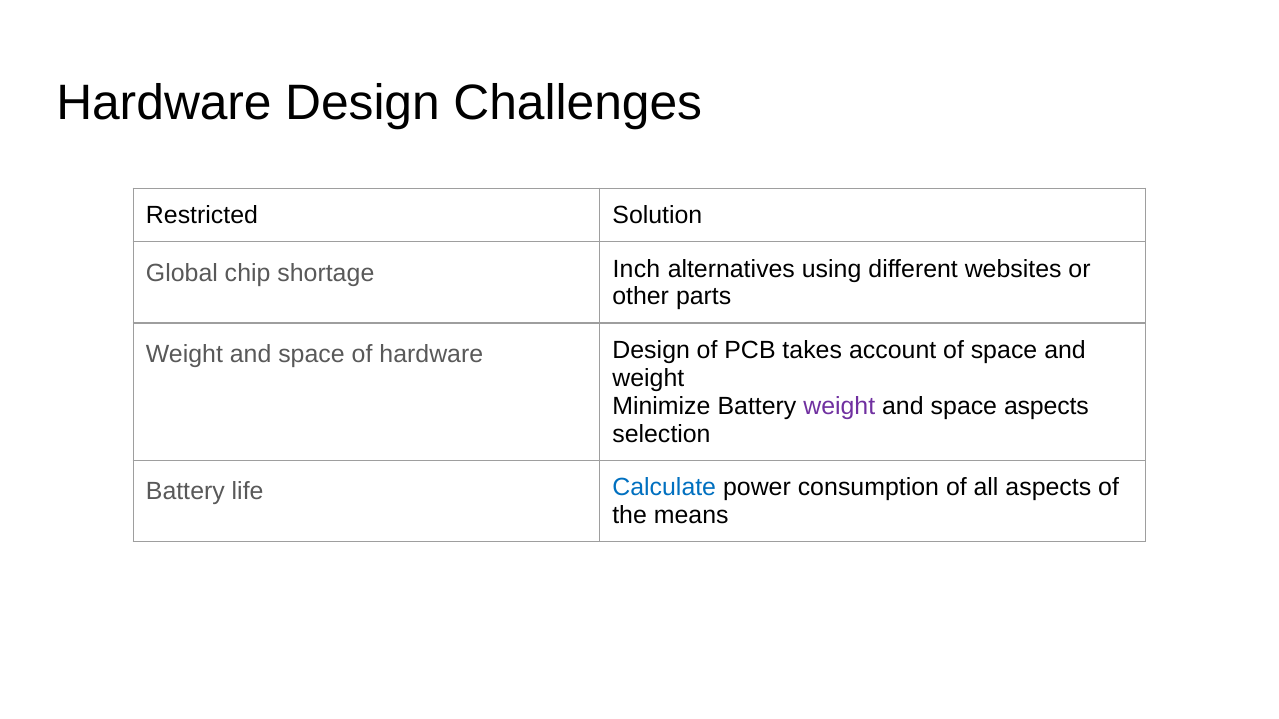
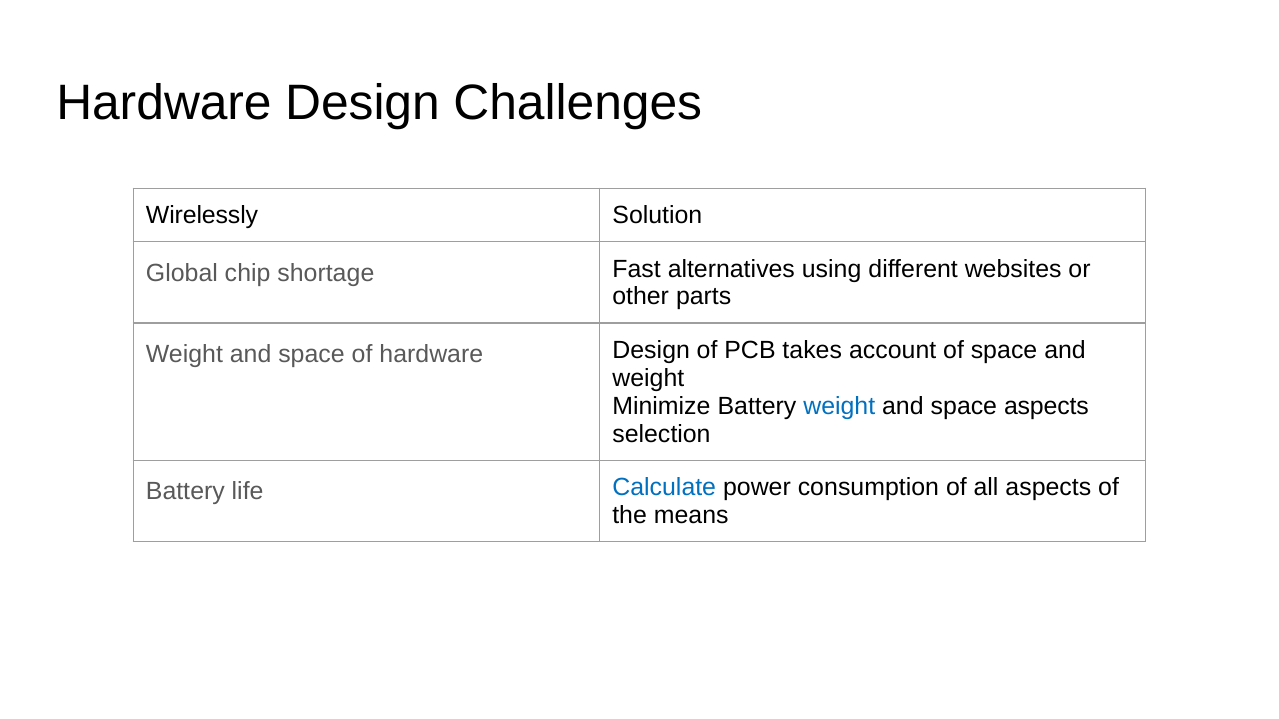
Restricted: Restricted -> Wirelessly (202, 216)
Inch: Inch -> Fast (637, 269)
weight colour: purple -> blue (839, 406)
